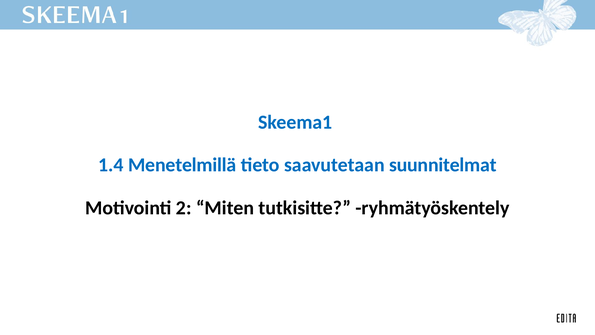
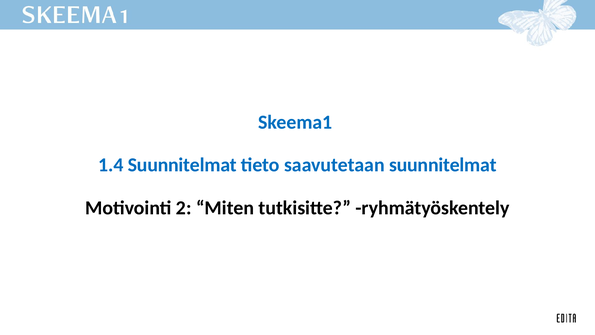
1.4 Menetelmillä: Menetelmillä -> Suunnitelmat (182, 165)
